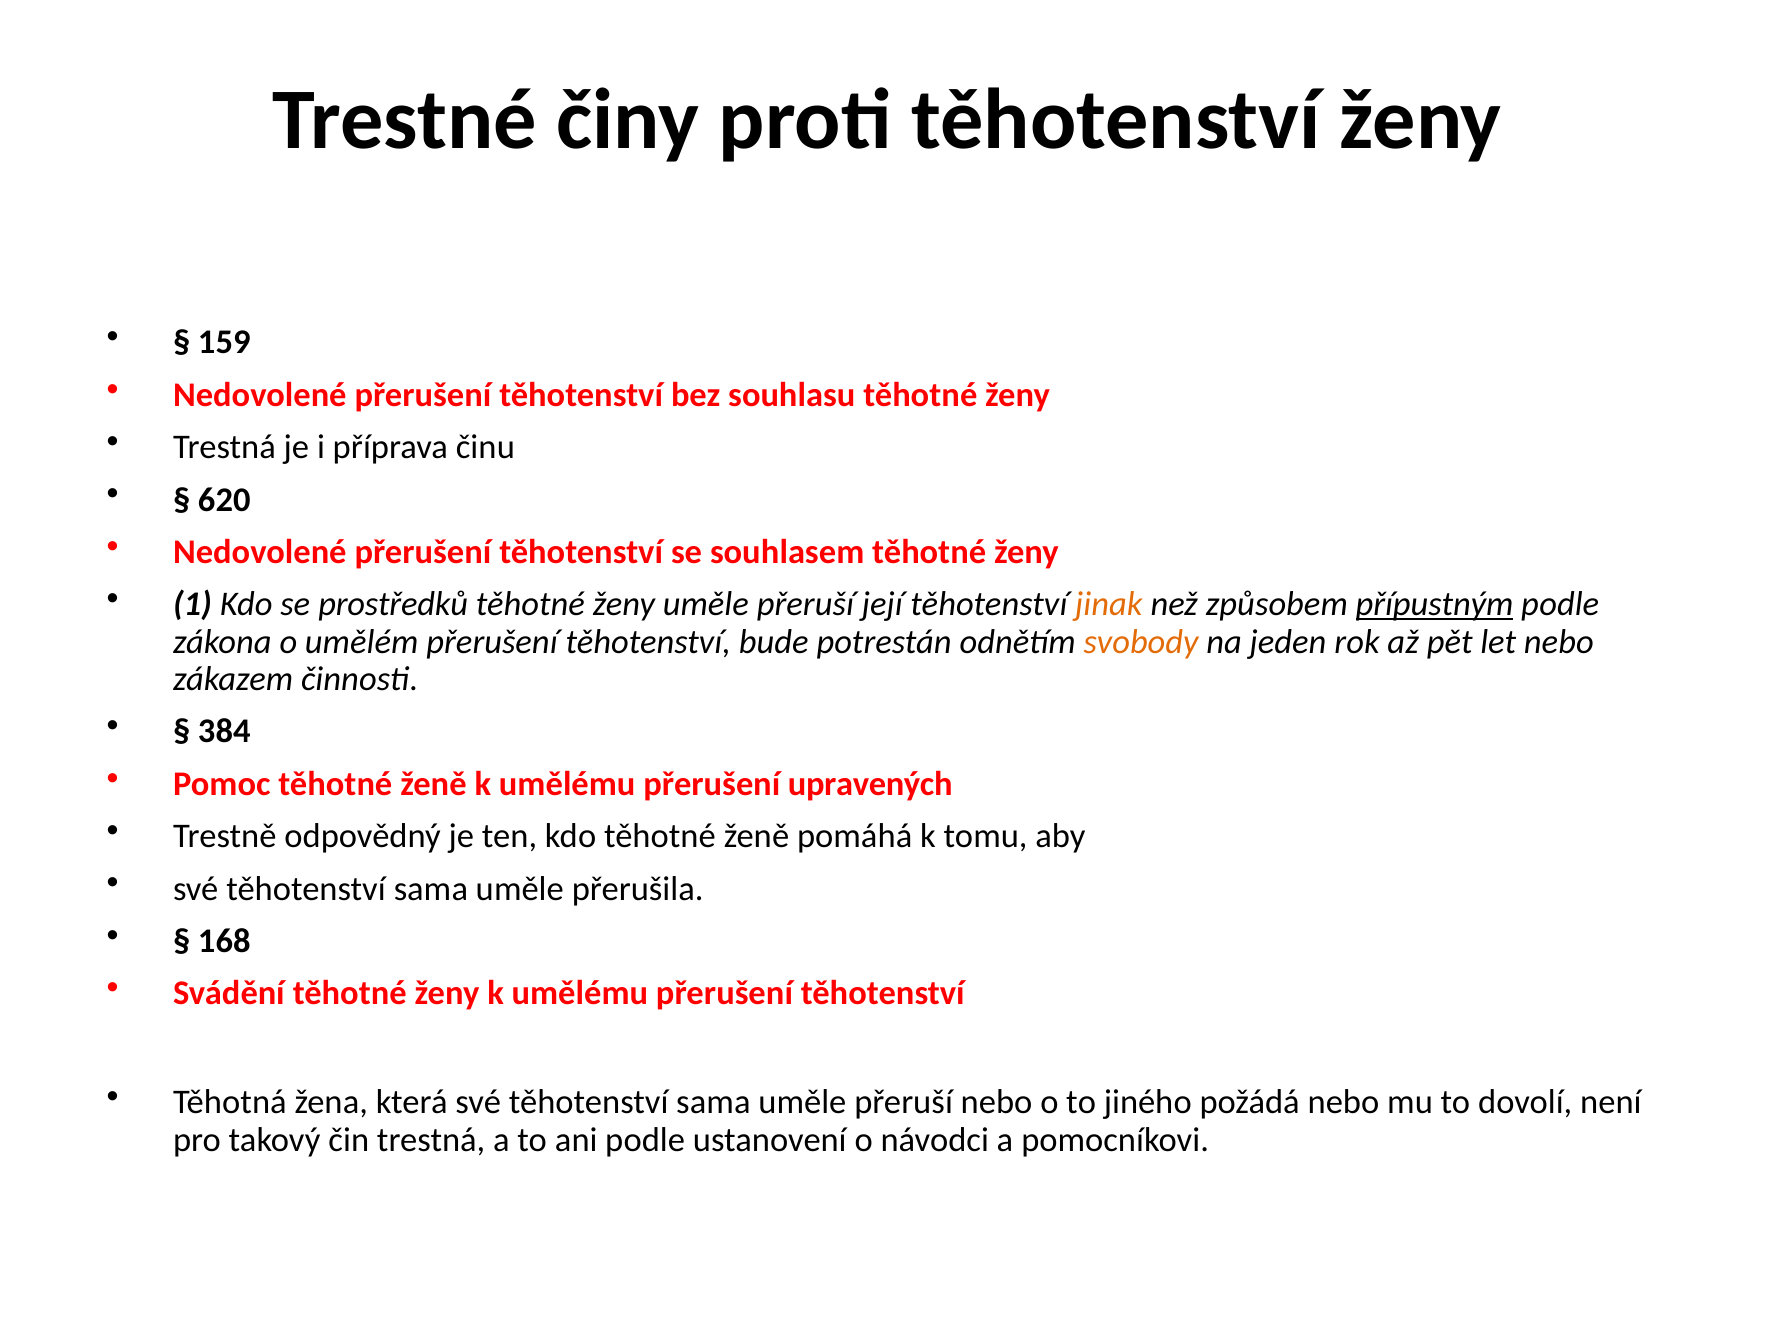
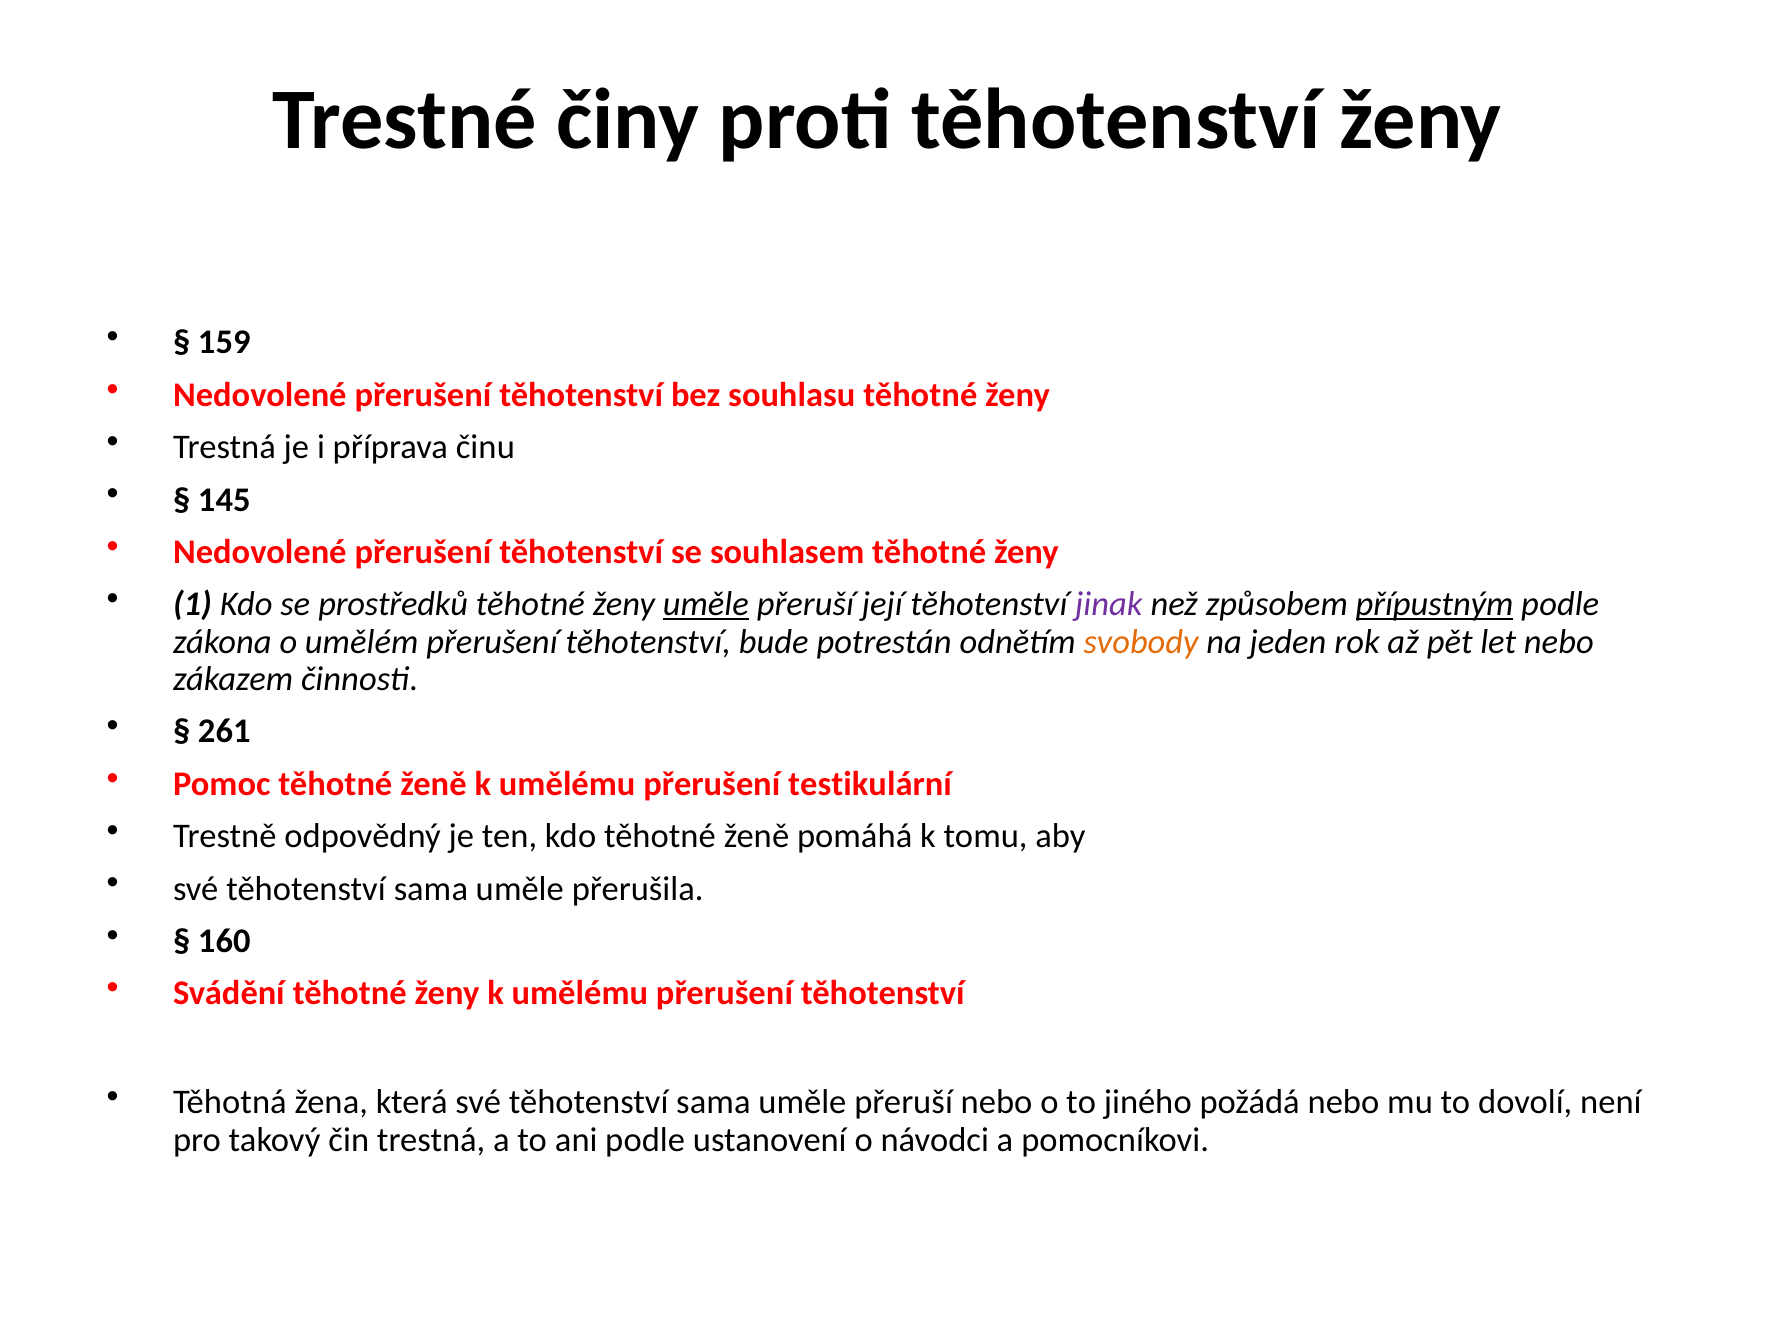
620: 620 -> 145 (224, 500)
uměle underline: none -> present (706, 605)
jinak colour: orange -> purple (1109, 605)
384: 384 -> 261 (224, 732)
upravených: upravených -> testikulární (870, 784)
168: 168 -> 160 (224, 941)
